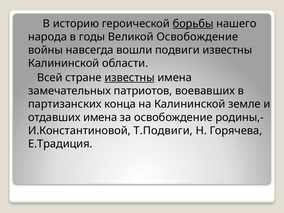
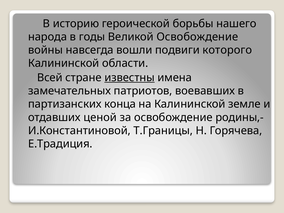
борьбы underline: present -> none (193, 24)
подвиги известны: известны -> которого (227, 50)
отдавших имена: имена -> ценой (100, 117)
Т.Подвиги: Т.Подвиги -> Т.Границы (163, 131)
